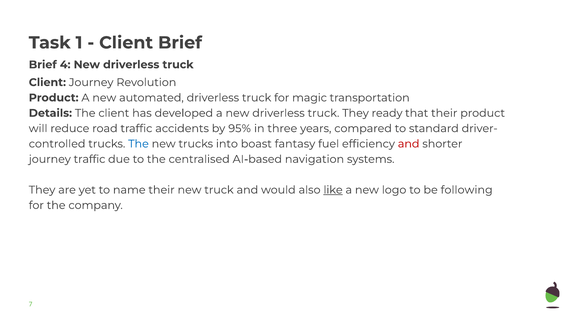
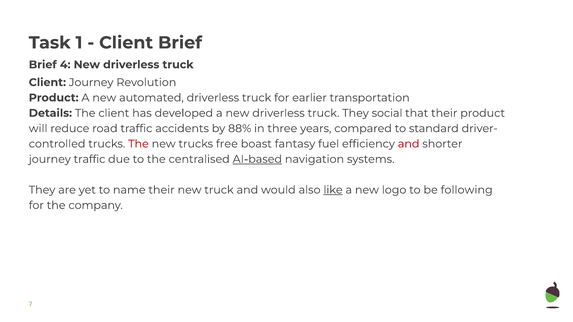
magic: magic -> earlier (309, 98)
ready: ready -> social (387, 113)
95%: 95% -> 88% (240, 129)
The colour: blue -> red (138, 144)
into: into -> free (227, 144)
AI-based underline: none -> present (257, 159)
